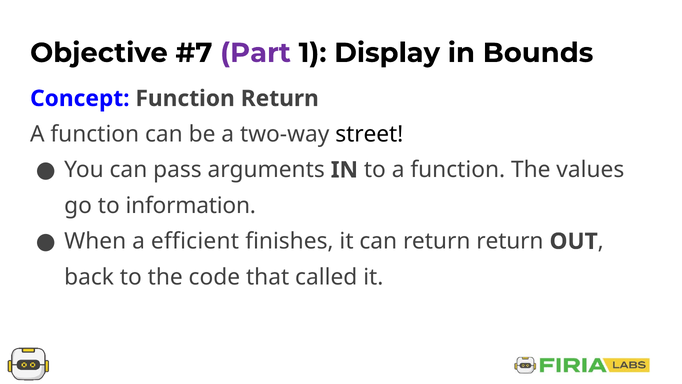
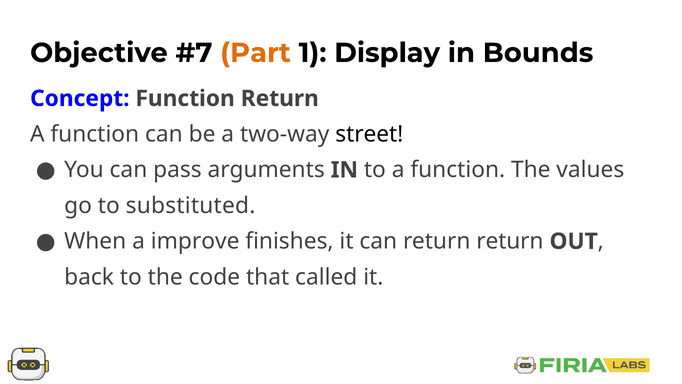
Part colour: purple -> orange (256, 53)
information: information -> substituted (191, 205)
efficient: efficient -> improve (195, 241)
